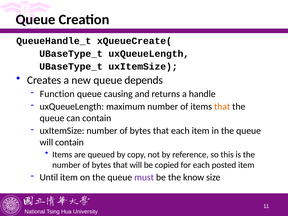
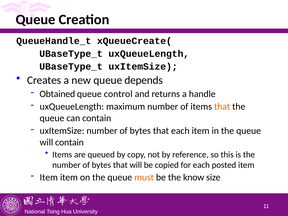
Function: Function -> Obtained (57, 94)
causing: causing -> control (118, 94)
Until: Until -> Item (49, 177)
must colour: purple -> orange (144, 177)
